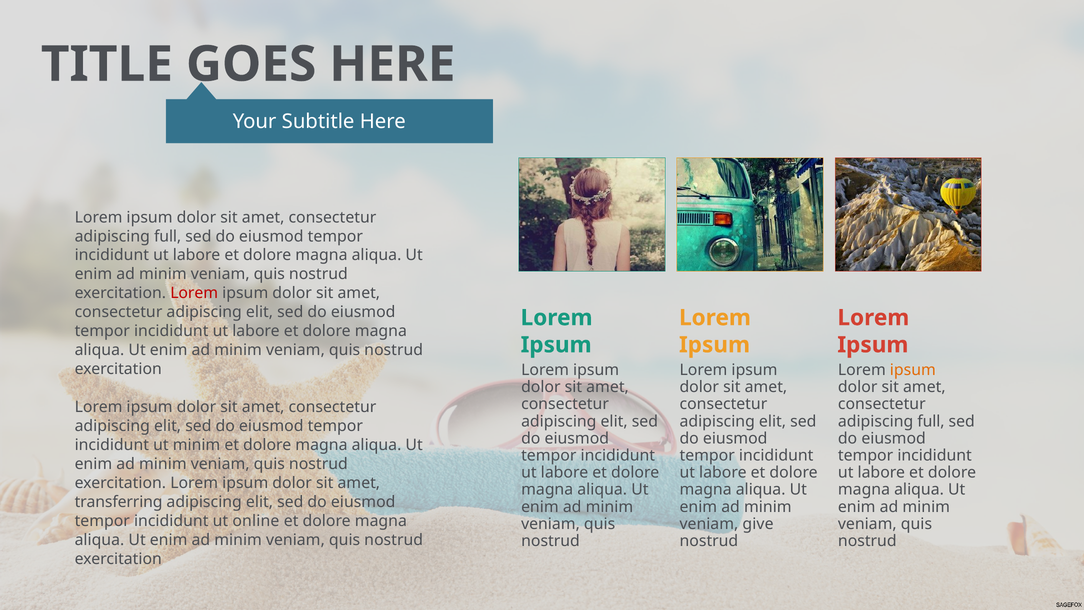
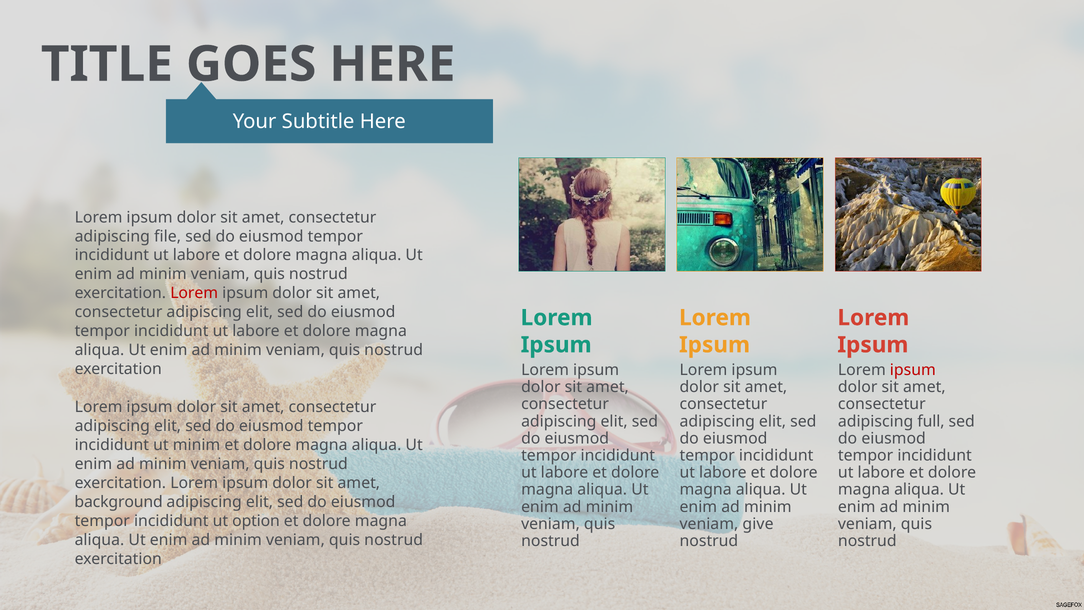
full: full -> file (168, 236)
ipsum colour: orange -> red (913, 370)
transferring: transferring -> background (119, 502)
online: online -> option (256, 521)
